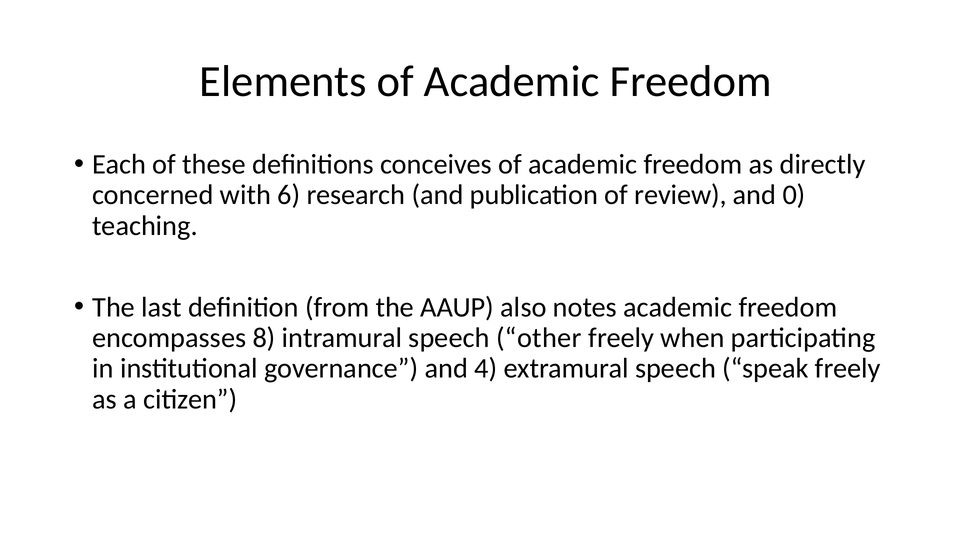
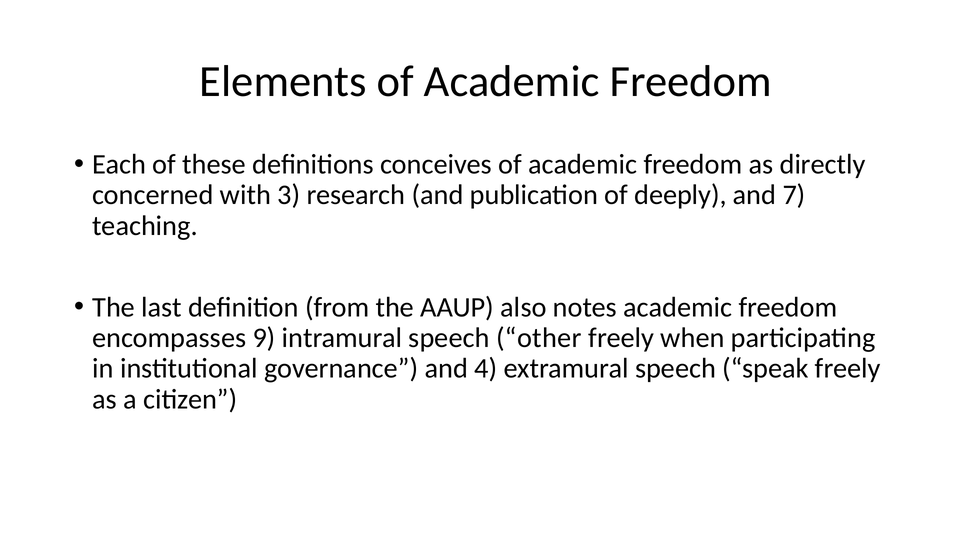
6: 6 -> 3 (289, 195)
review: review -> deeply (680, 195)
0: 0 -> 7 (794, 195)
8: 8 -> 9 (264, 338)
